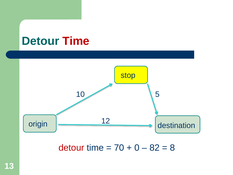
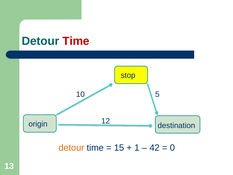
detour colour: red -> orange (71, 147)
70: 70 -> 15 (119, 147)
0: 0 -> 1 (137, 147)
82: 82 -> 42 (155, 147)
8: 8 -> 0 (172, 147)
